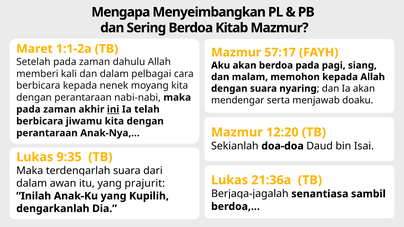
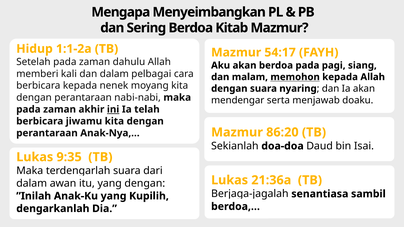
Maret: Maret -> Hidup (35, 49)
57:17: 57:17 -> 54:17 (280, 52)
memohon underline: none -> present (295, 77)
12:20: 12:20 -> 86:20 (282, 132)
yang prajurit: prajurit -> dengan (145, 184)
